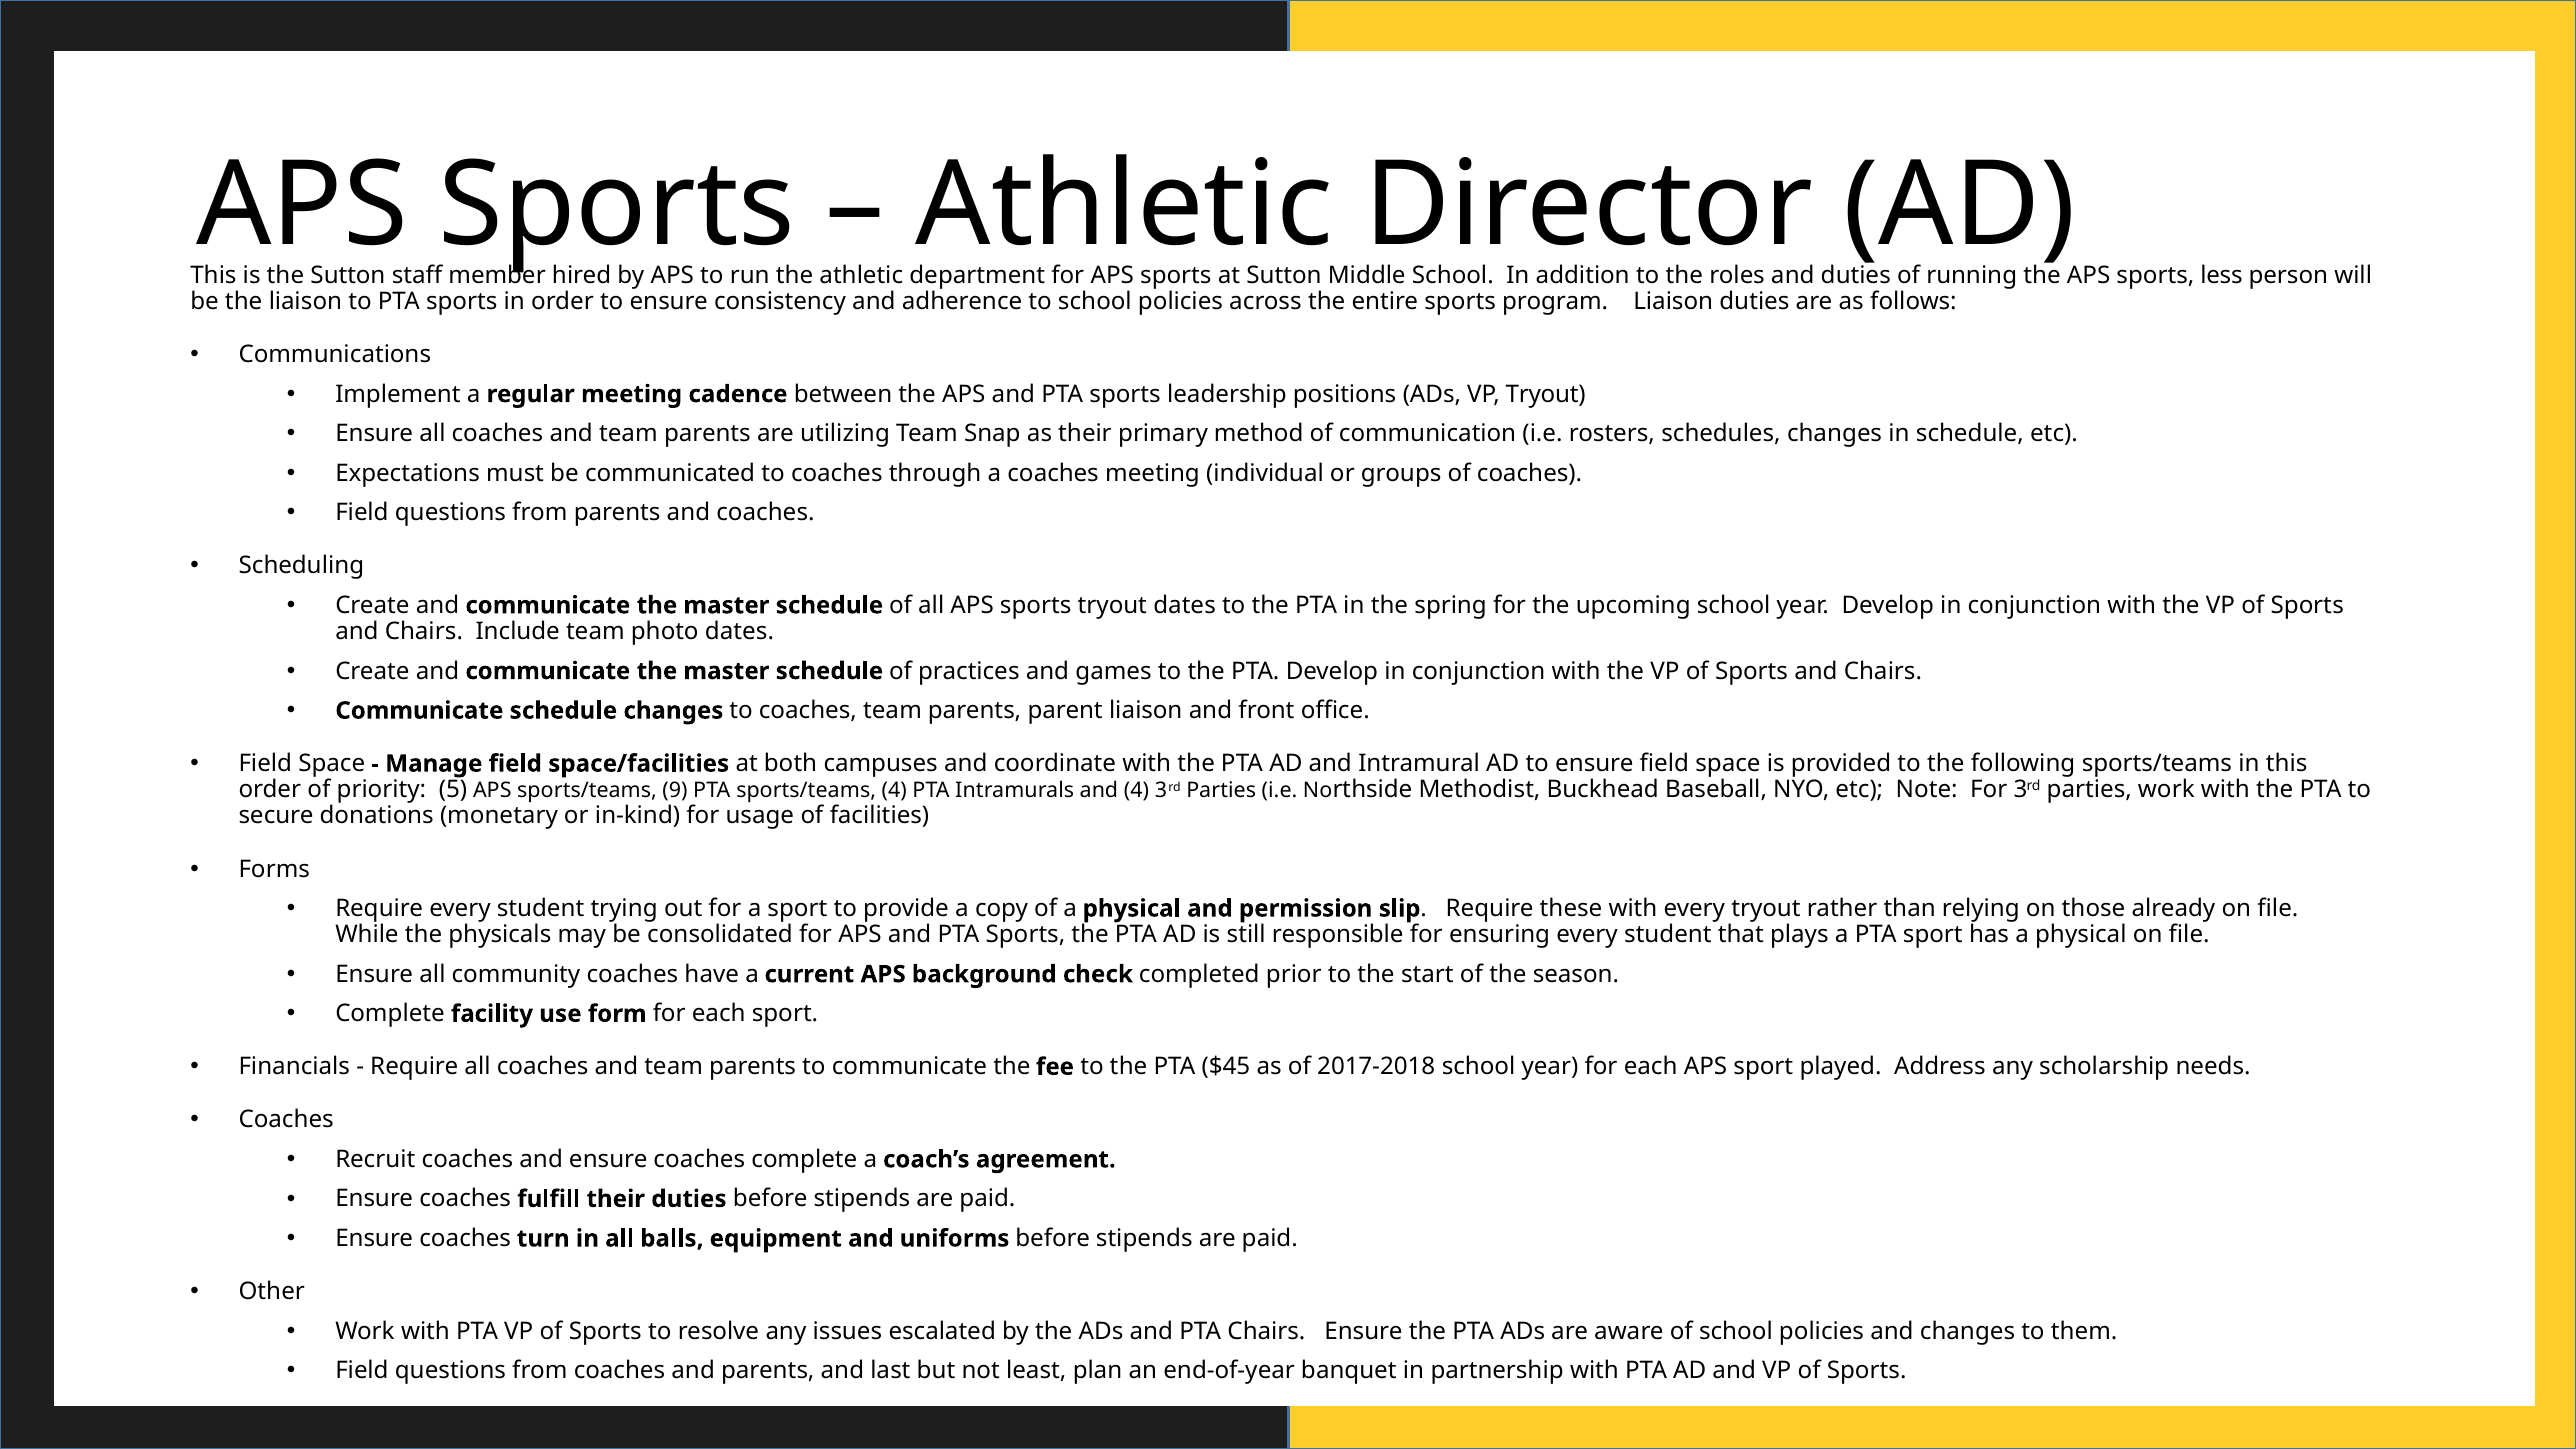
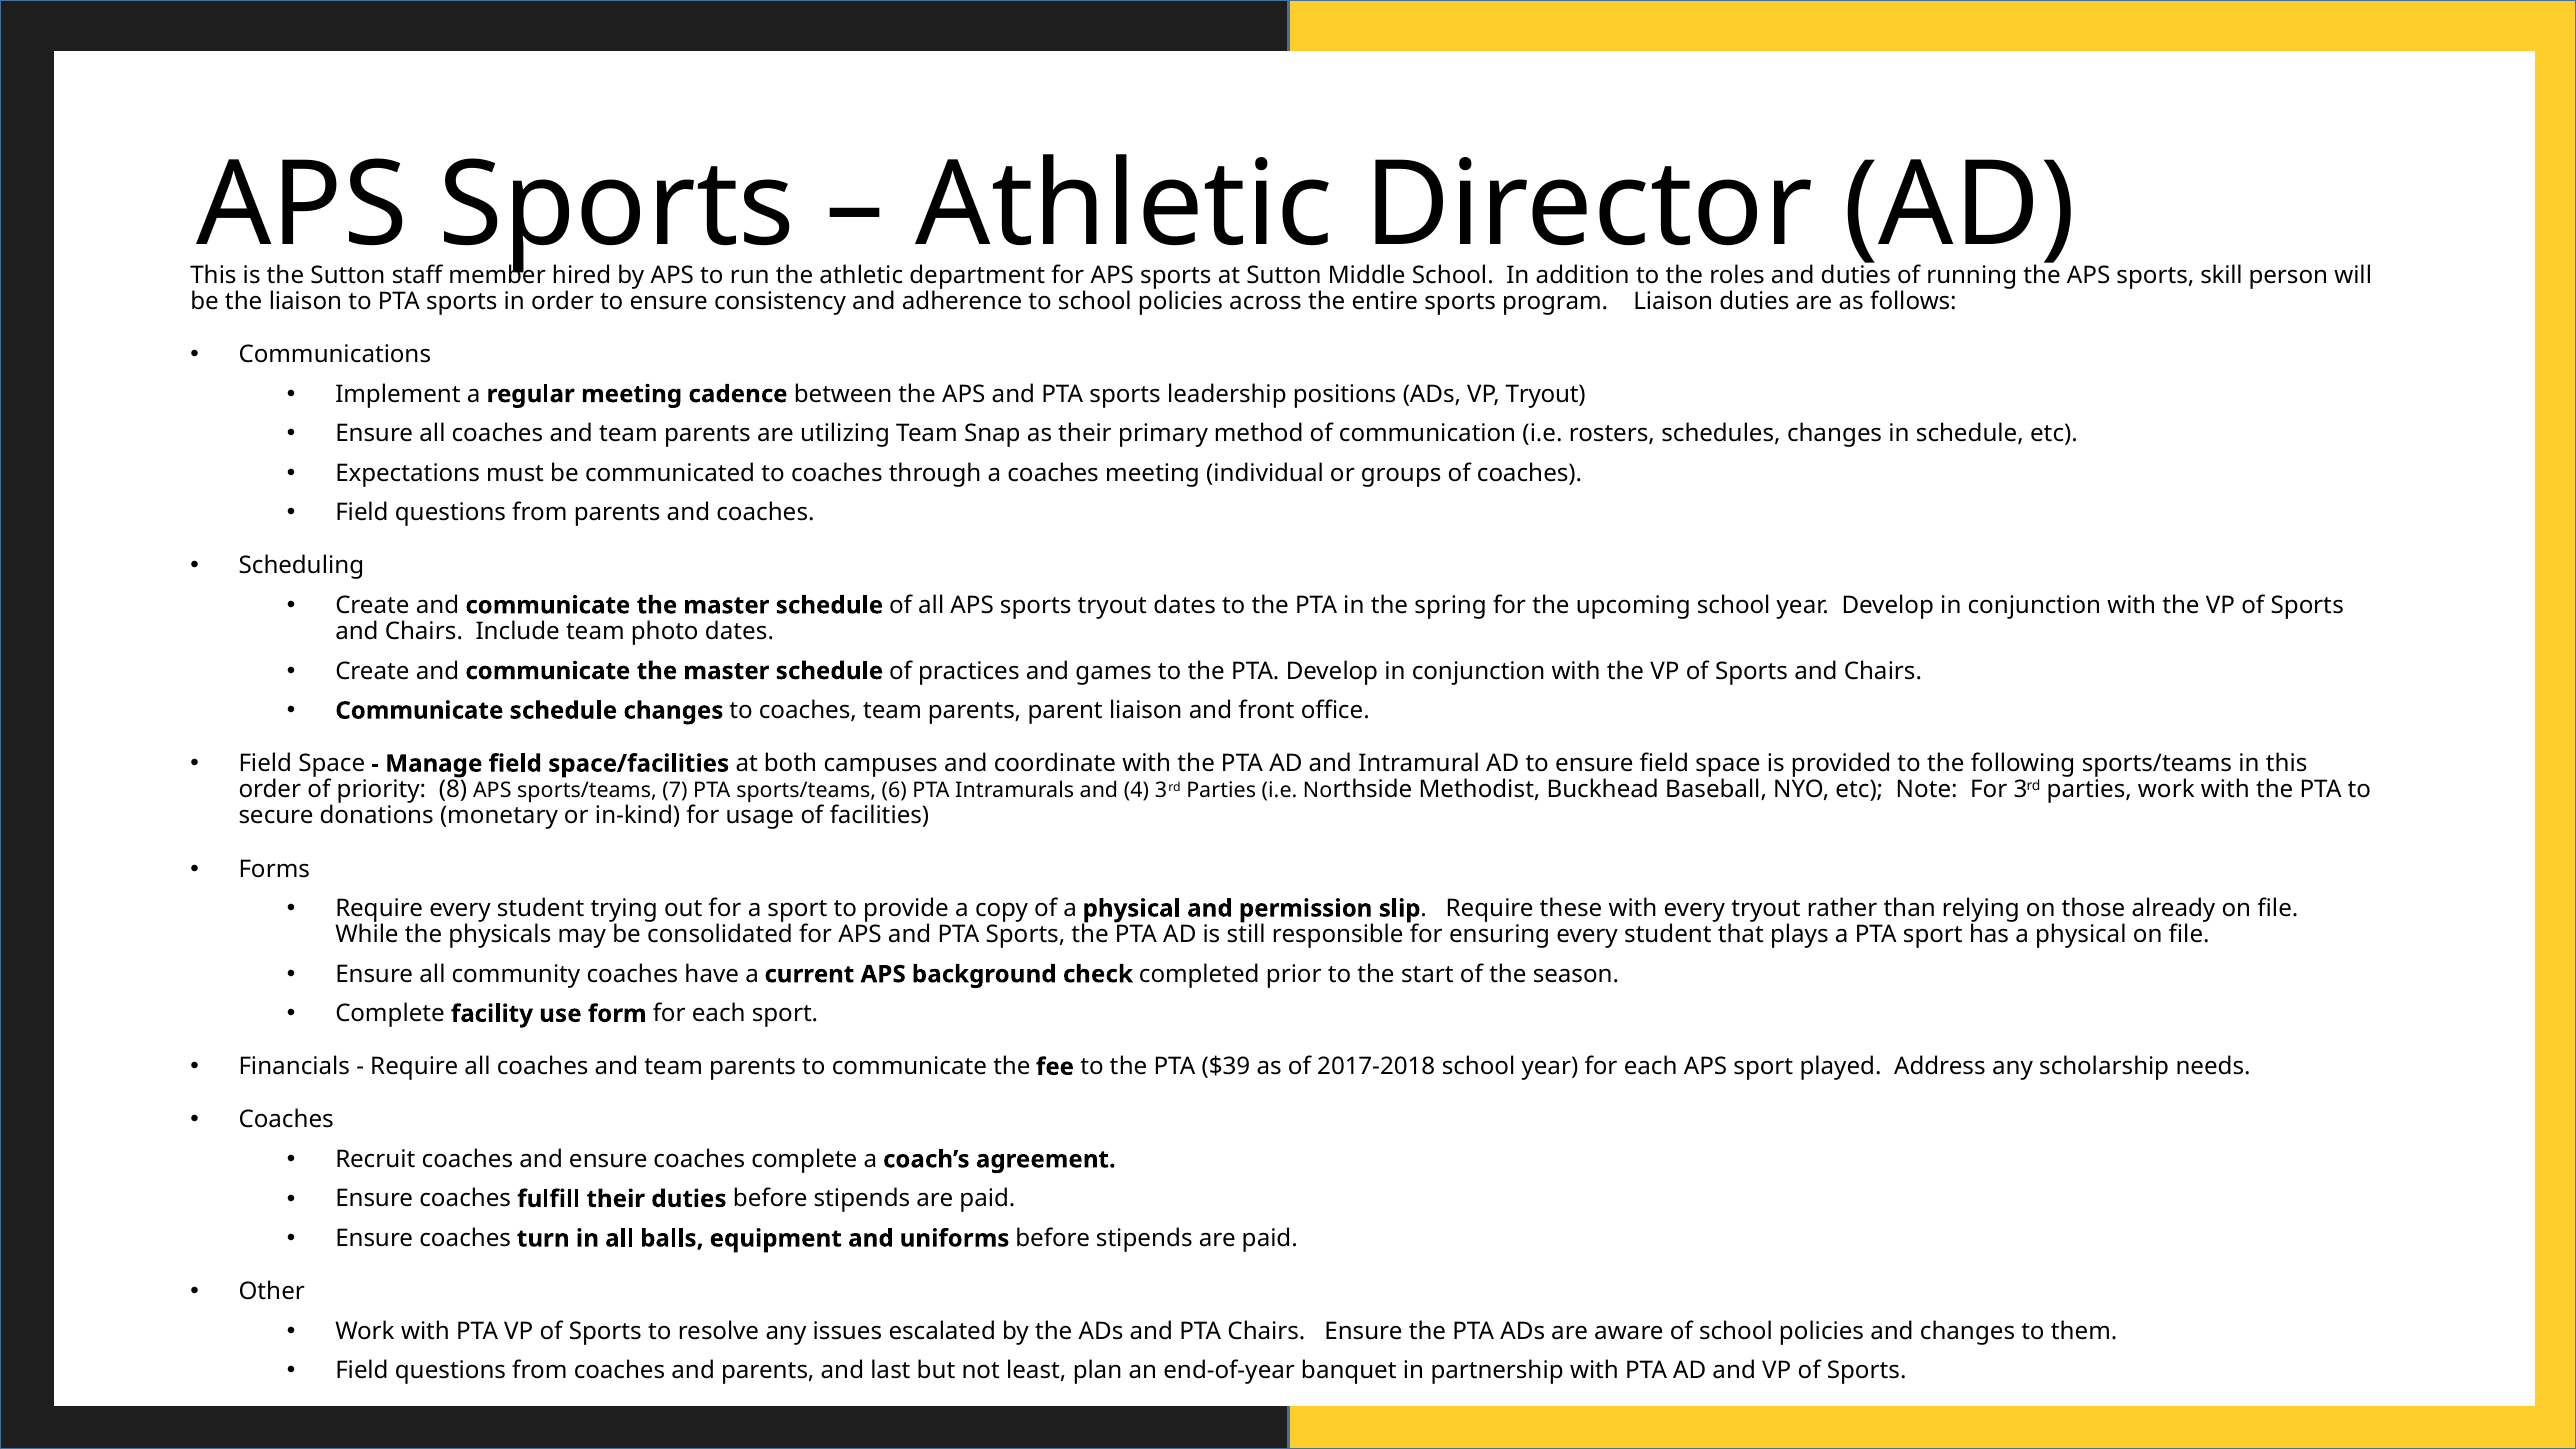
less: less -> skill (2221, 275)
5: 5 -> 8 (453, 790)
9: 9 -> 7 (675, 791)
sports/teams 4: 4 -> 6 (894, 791)
$45: $45 -> $39 (1226, 1067)
